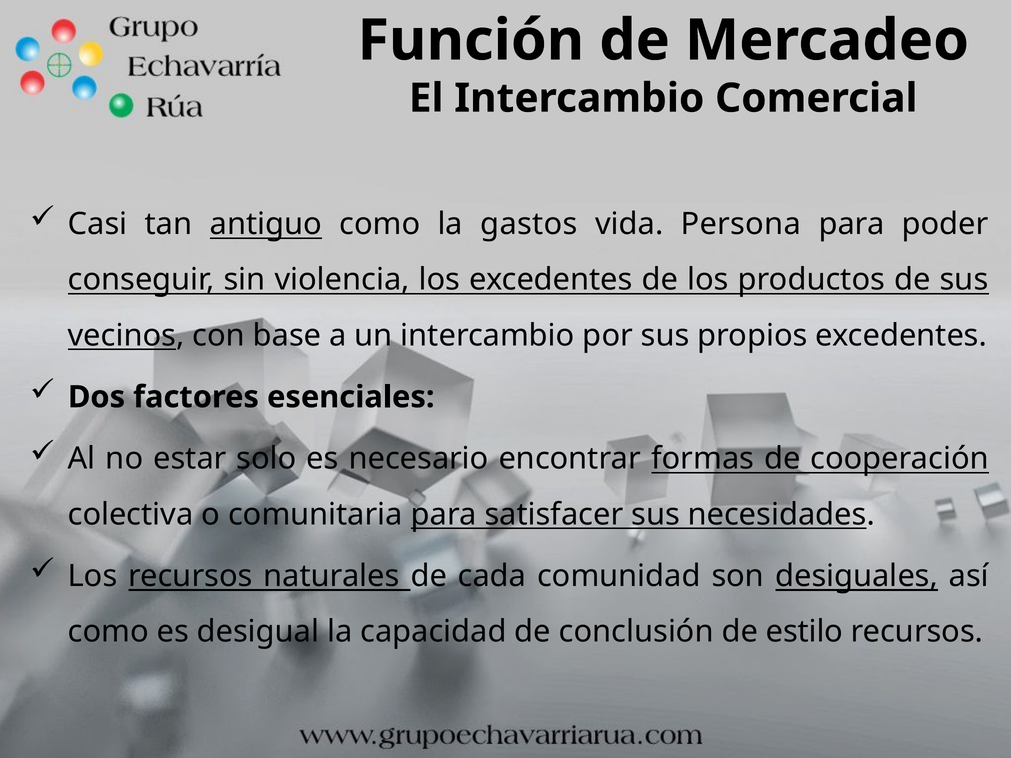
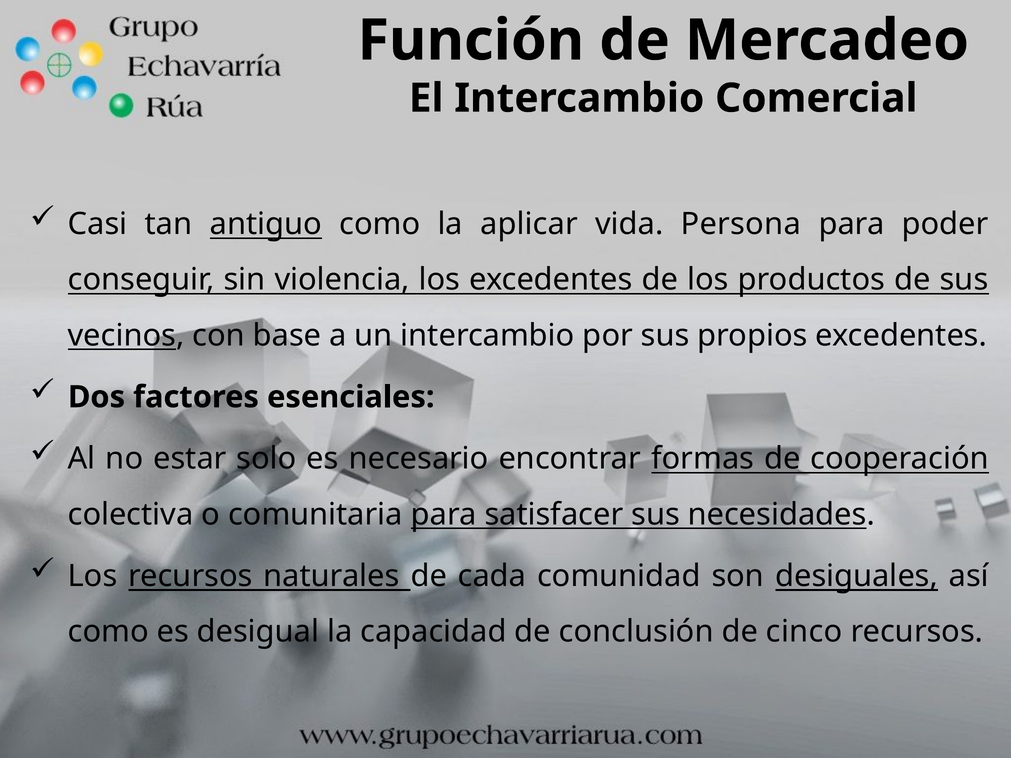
gastos: gastos -> aplicar (529, 224)
estilo: estilo -> cinco (804, 632)
